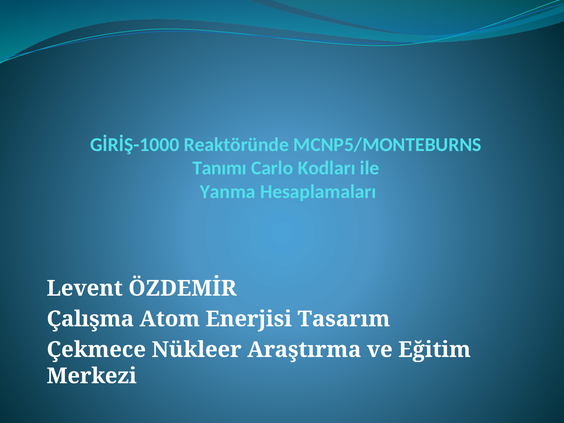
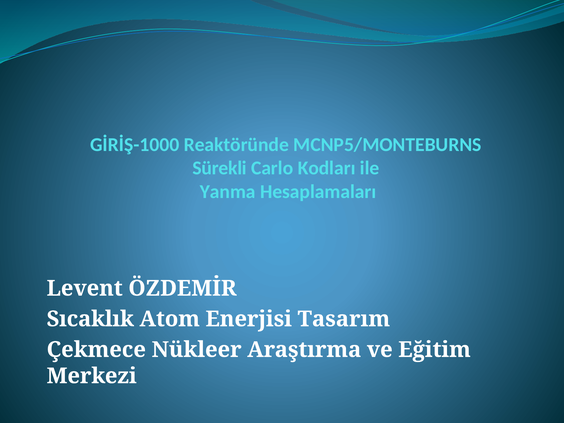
Tanımı: Tanımı -> Sürekli (220, 168)
Çalışma: Çalışma -> Sıcaklık (90, 319)
